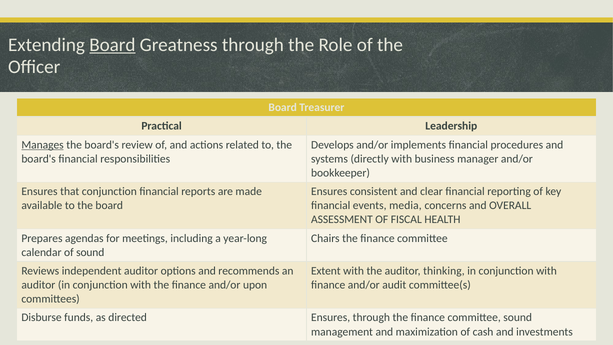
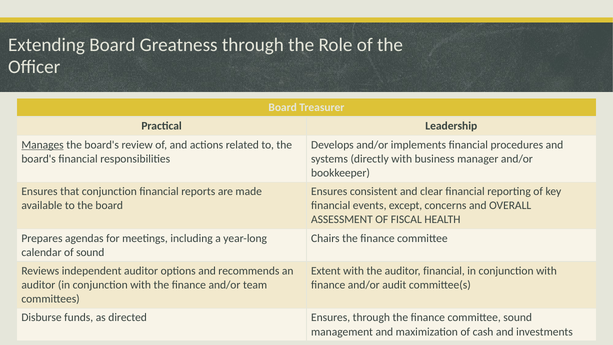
Board underline: present -> none (112, 45)
media: media -> except (406, 205)
auditor thinking: thinking -> financial (444, 271)
upon: upon -> team (255, 285)
